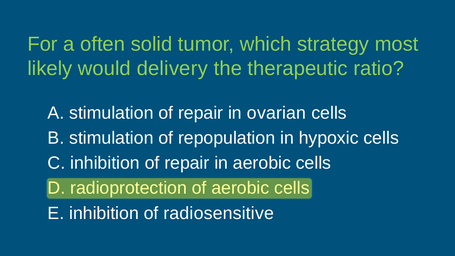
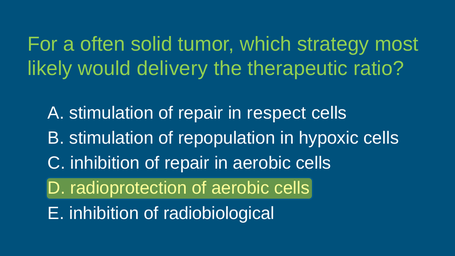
ovarian: ovarian -> respect (277, 113)
radiosensitive: radiosensitive -> radiobiological (219, 213)
